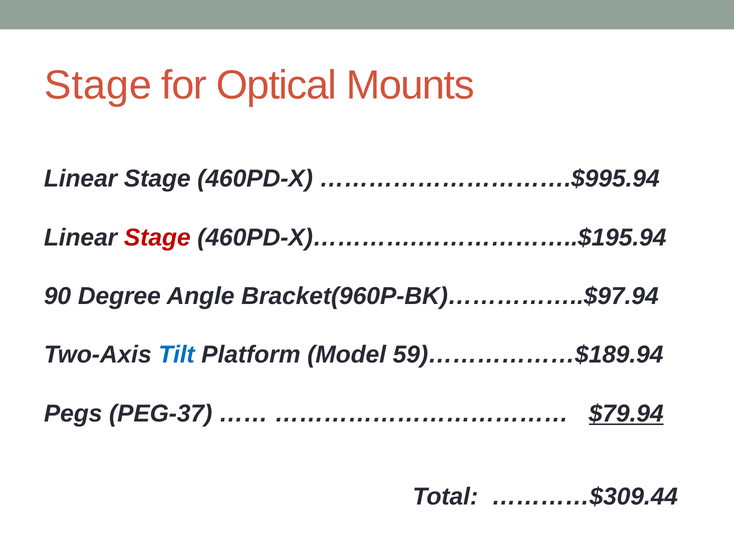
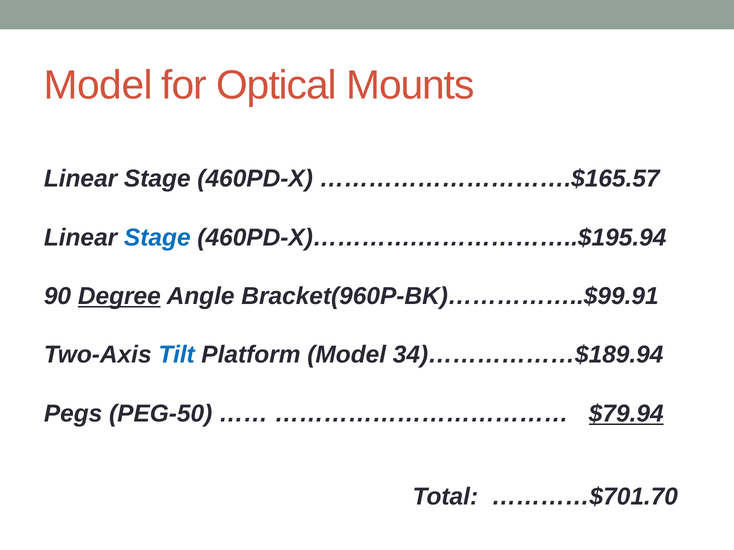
Stage: Stage -> Model (98, 85)
………………………….$995.94: ………………………….$995.94 -> ………………………….$165.57 (490, 179)
Stage colour: red -> blue (157, 238)
Degree underline: none -> present (119, 296)
Bracket(960P-BK)……………..$97.94: Bracket(960P-BK)……………..$97.94 -> Bracket(960P-BK)……………..$99.91 (450, 296)
59)………………$189.94: 59)………………$189.94 -> 34)………………$189.94 (528, 355)
PEG-37: PEG-37 -> PEG-50 (161, 414)
…………$309.44: …………$309.44 -> …………$701.70 (585, 497)
